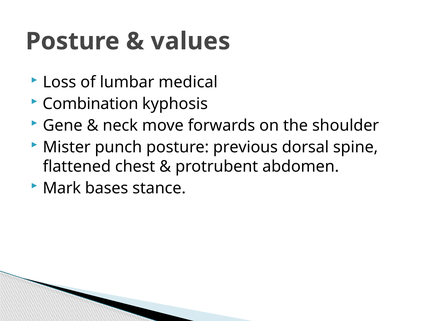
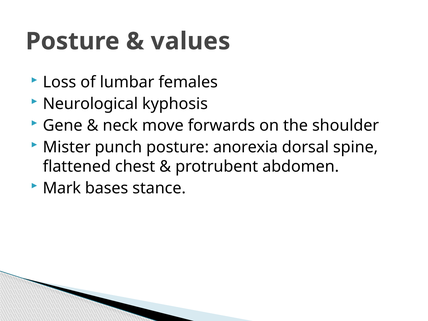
medical: medical -> females (188, 82)
Combination: Combination -> Neurological (90, 104)
previous: previous -> anorexia (245, 147)
